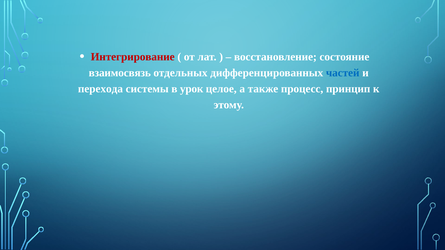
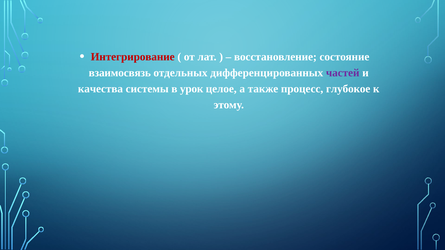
частей colour: blue -> purple (343, 73)
перехода: перехода -> качества (100, 89)
принцип: принцип -> глубокое (348, 89)
